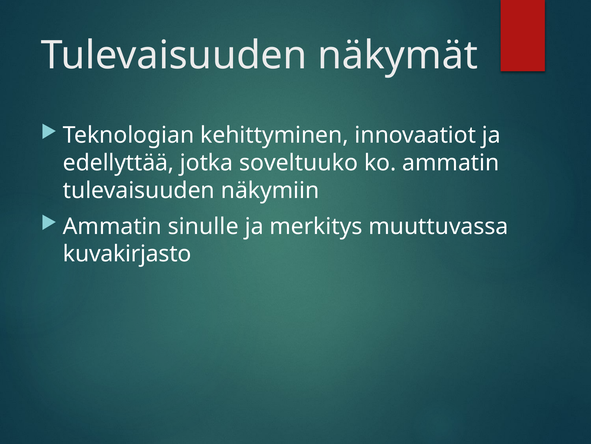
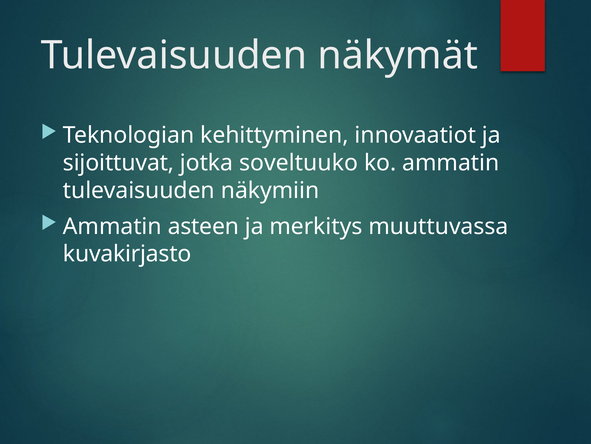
edellyttää: edellyttää -> sijoittuvat (119, 163)
sinulle: sinulle -> asteen (203, 226)
